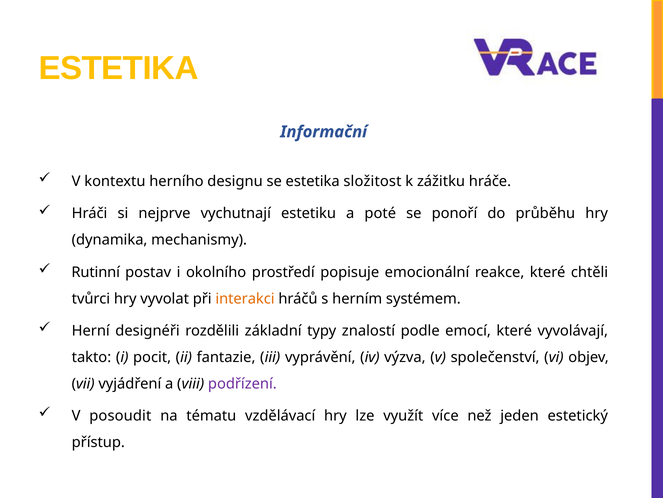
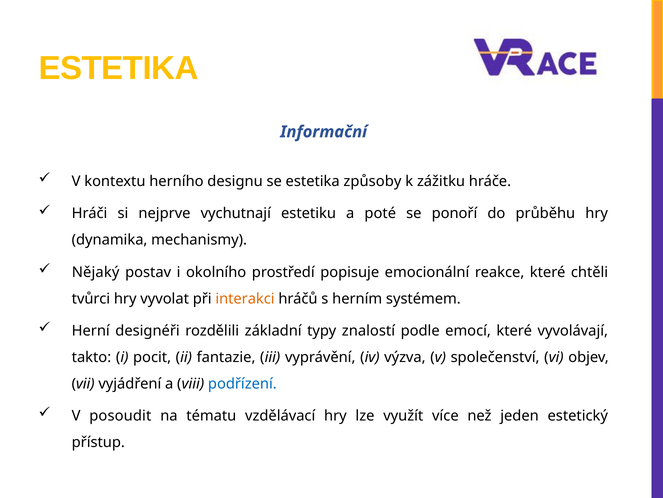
složitost: složitost -> způsoby (372, 181)
Rutinní: Rutinní -> Nějaký (96, 272)
podřízení colour: purple -> blue (242, 383)
